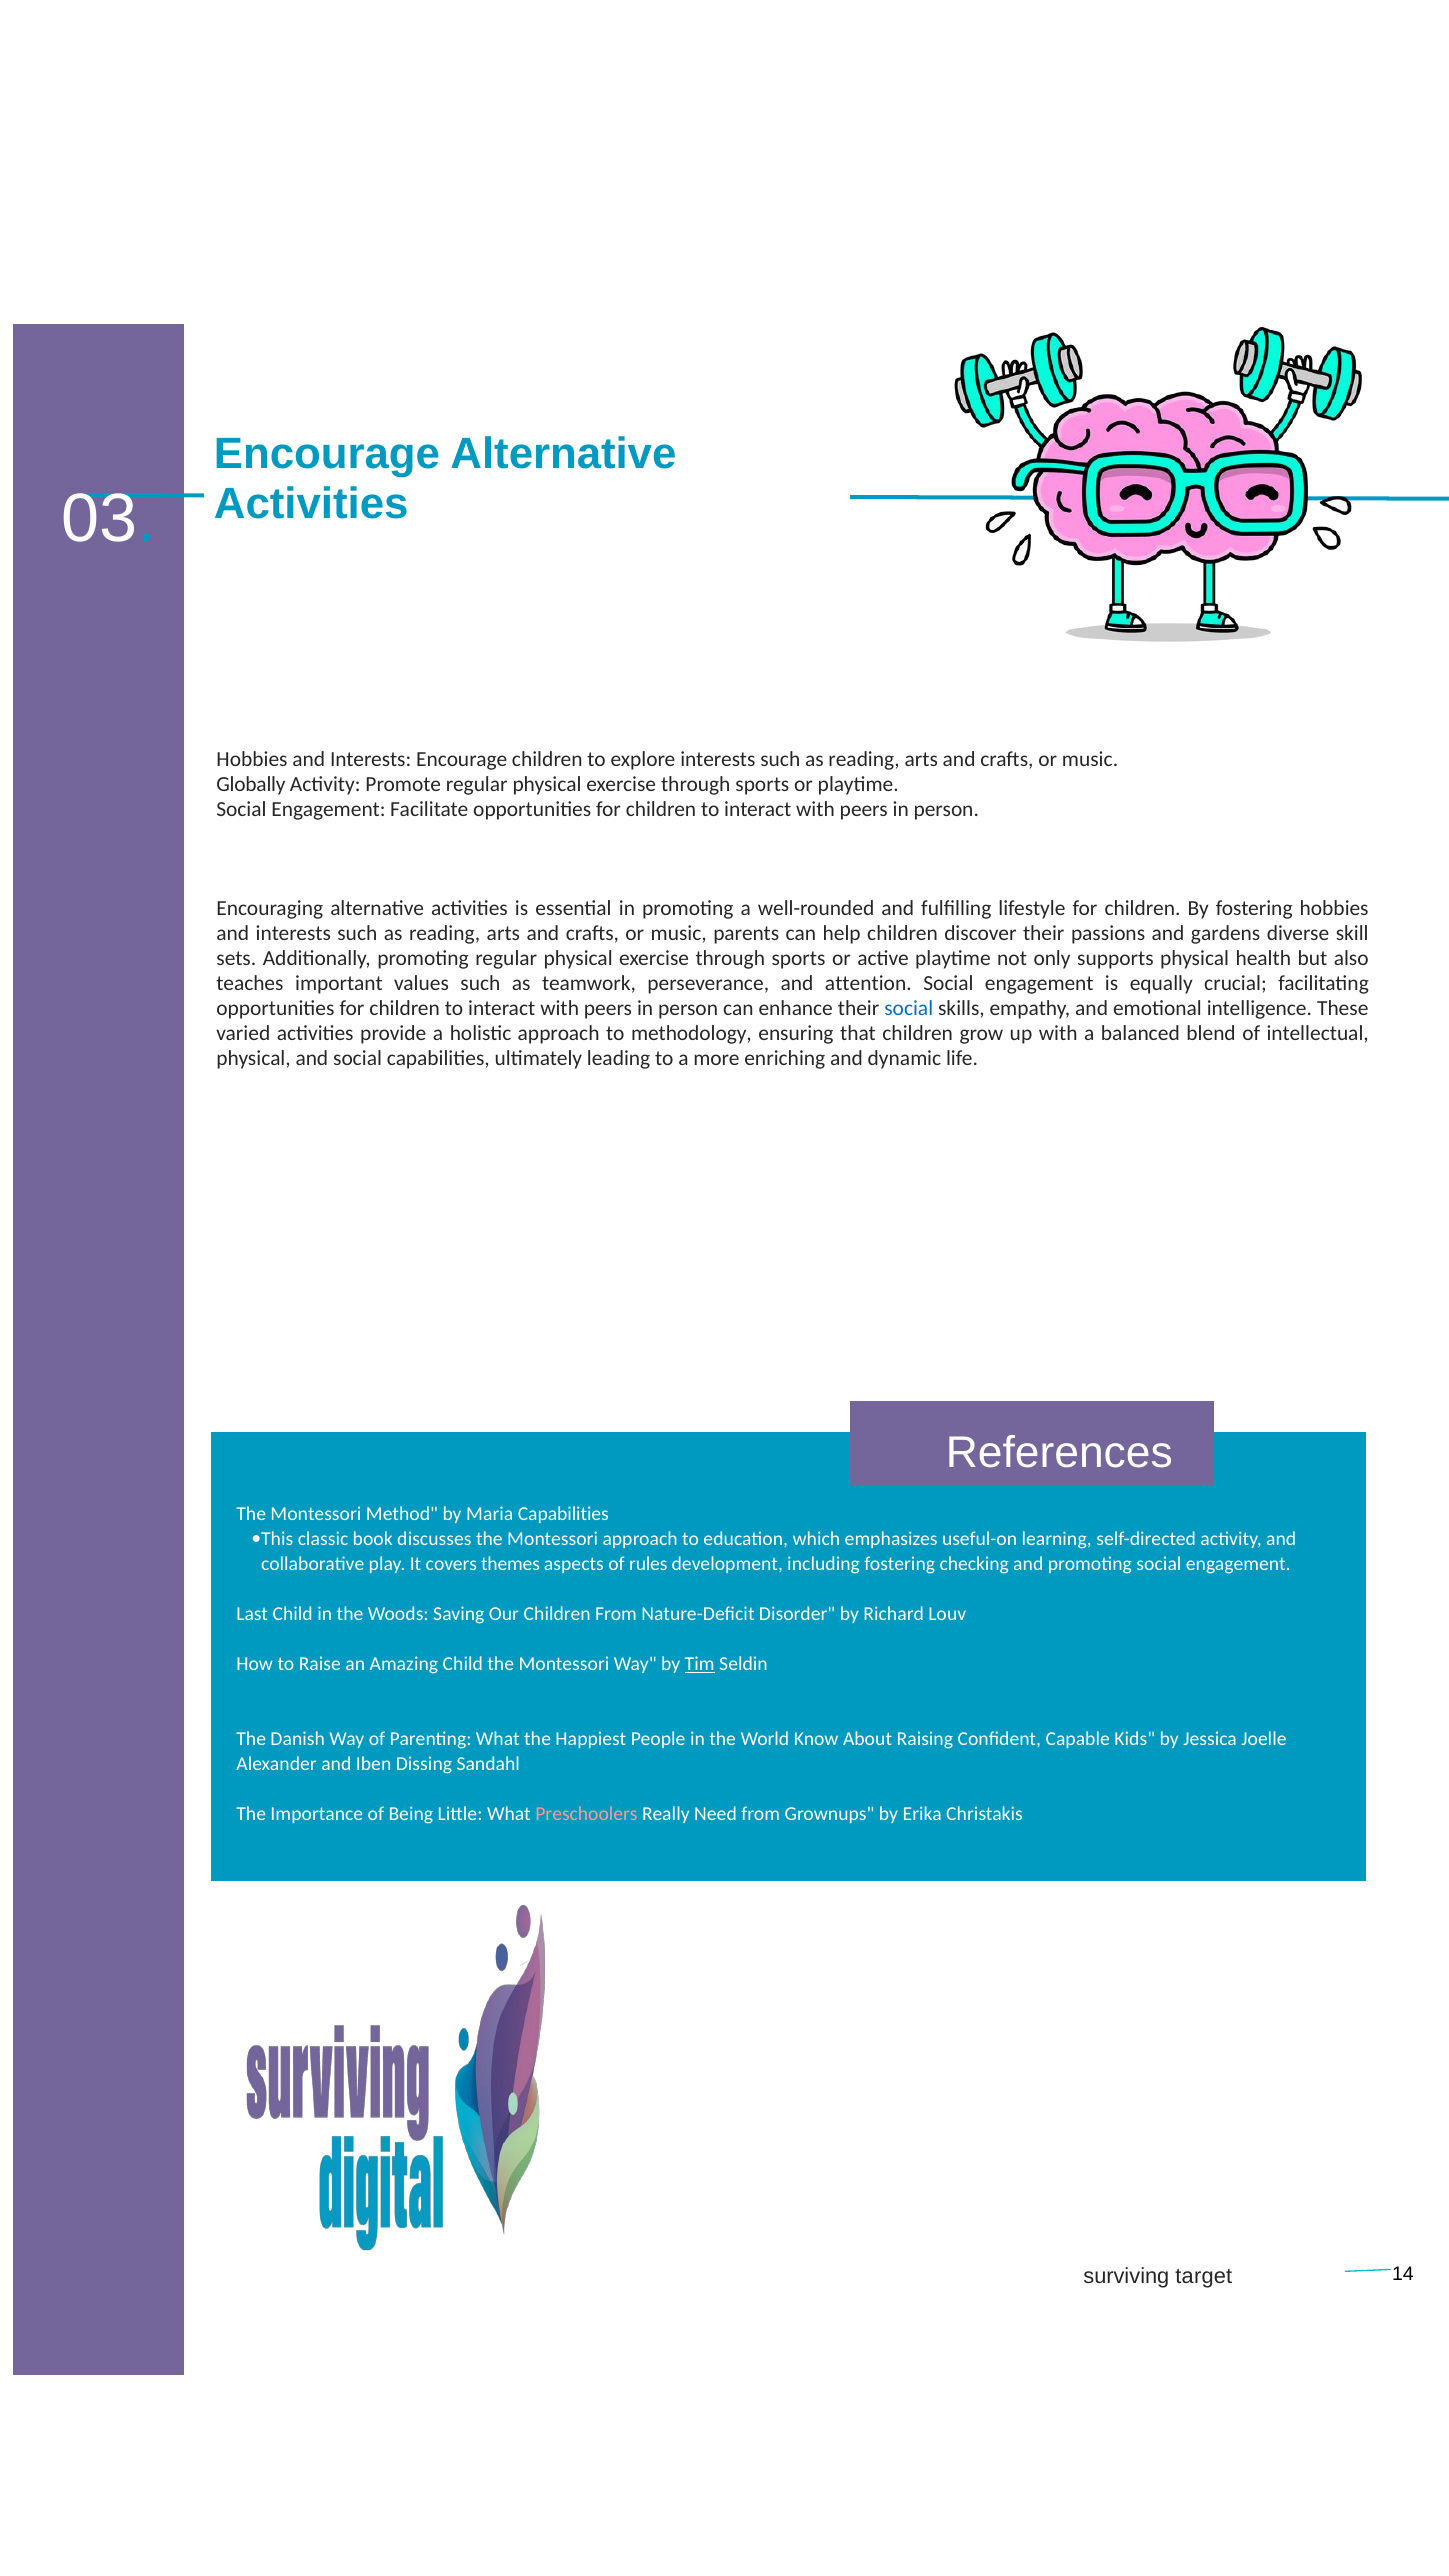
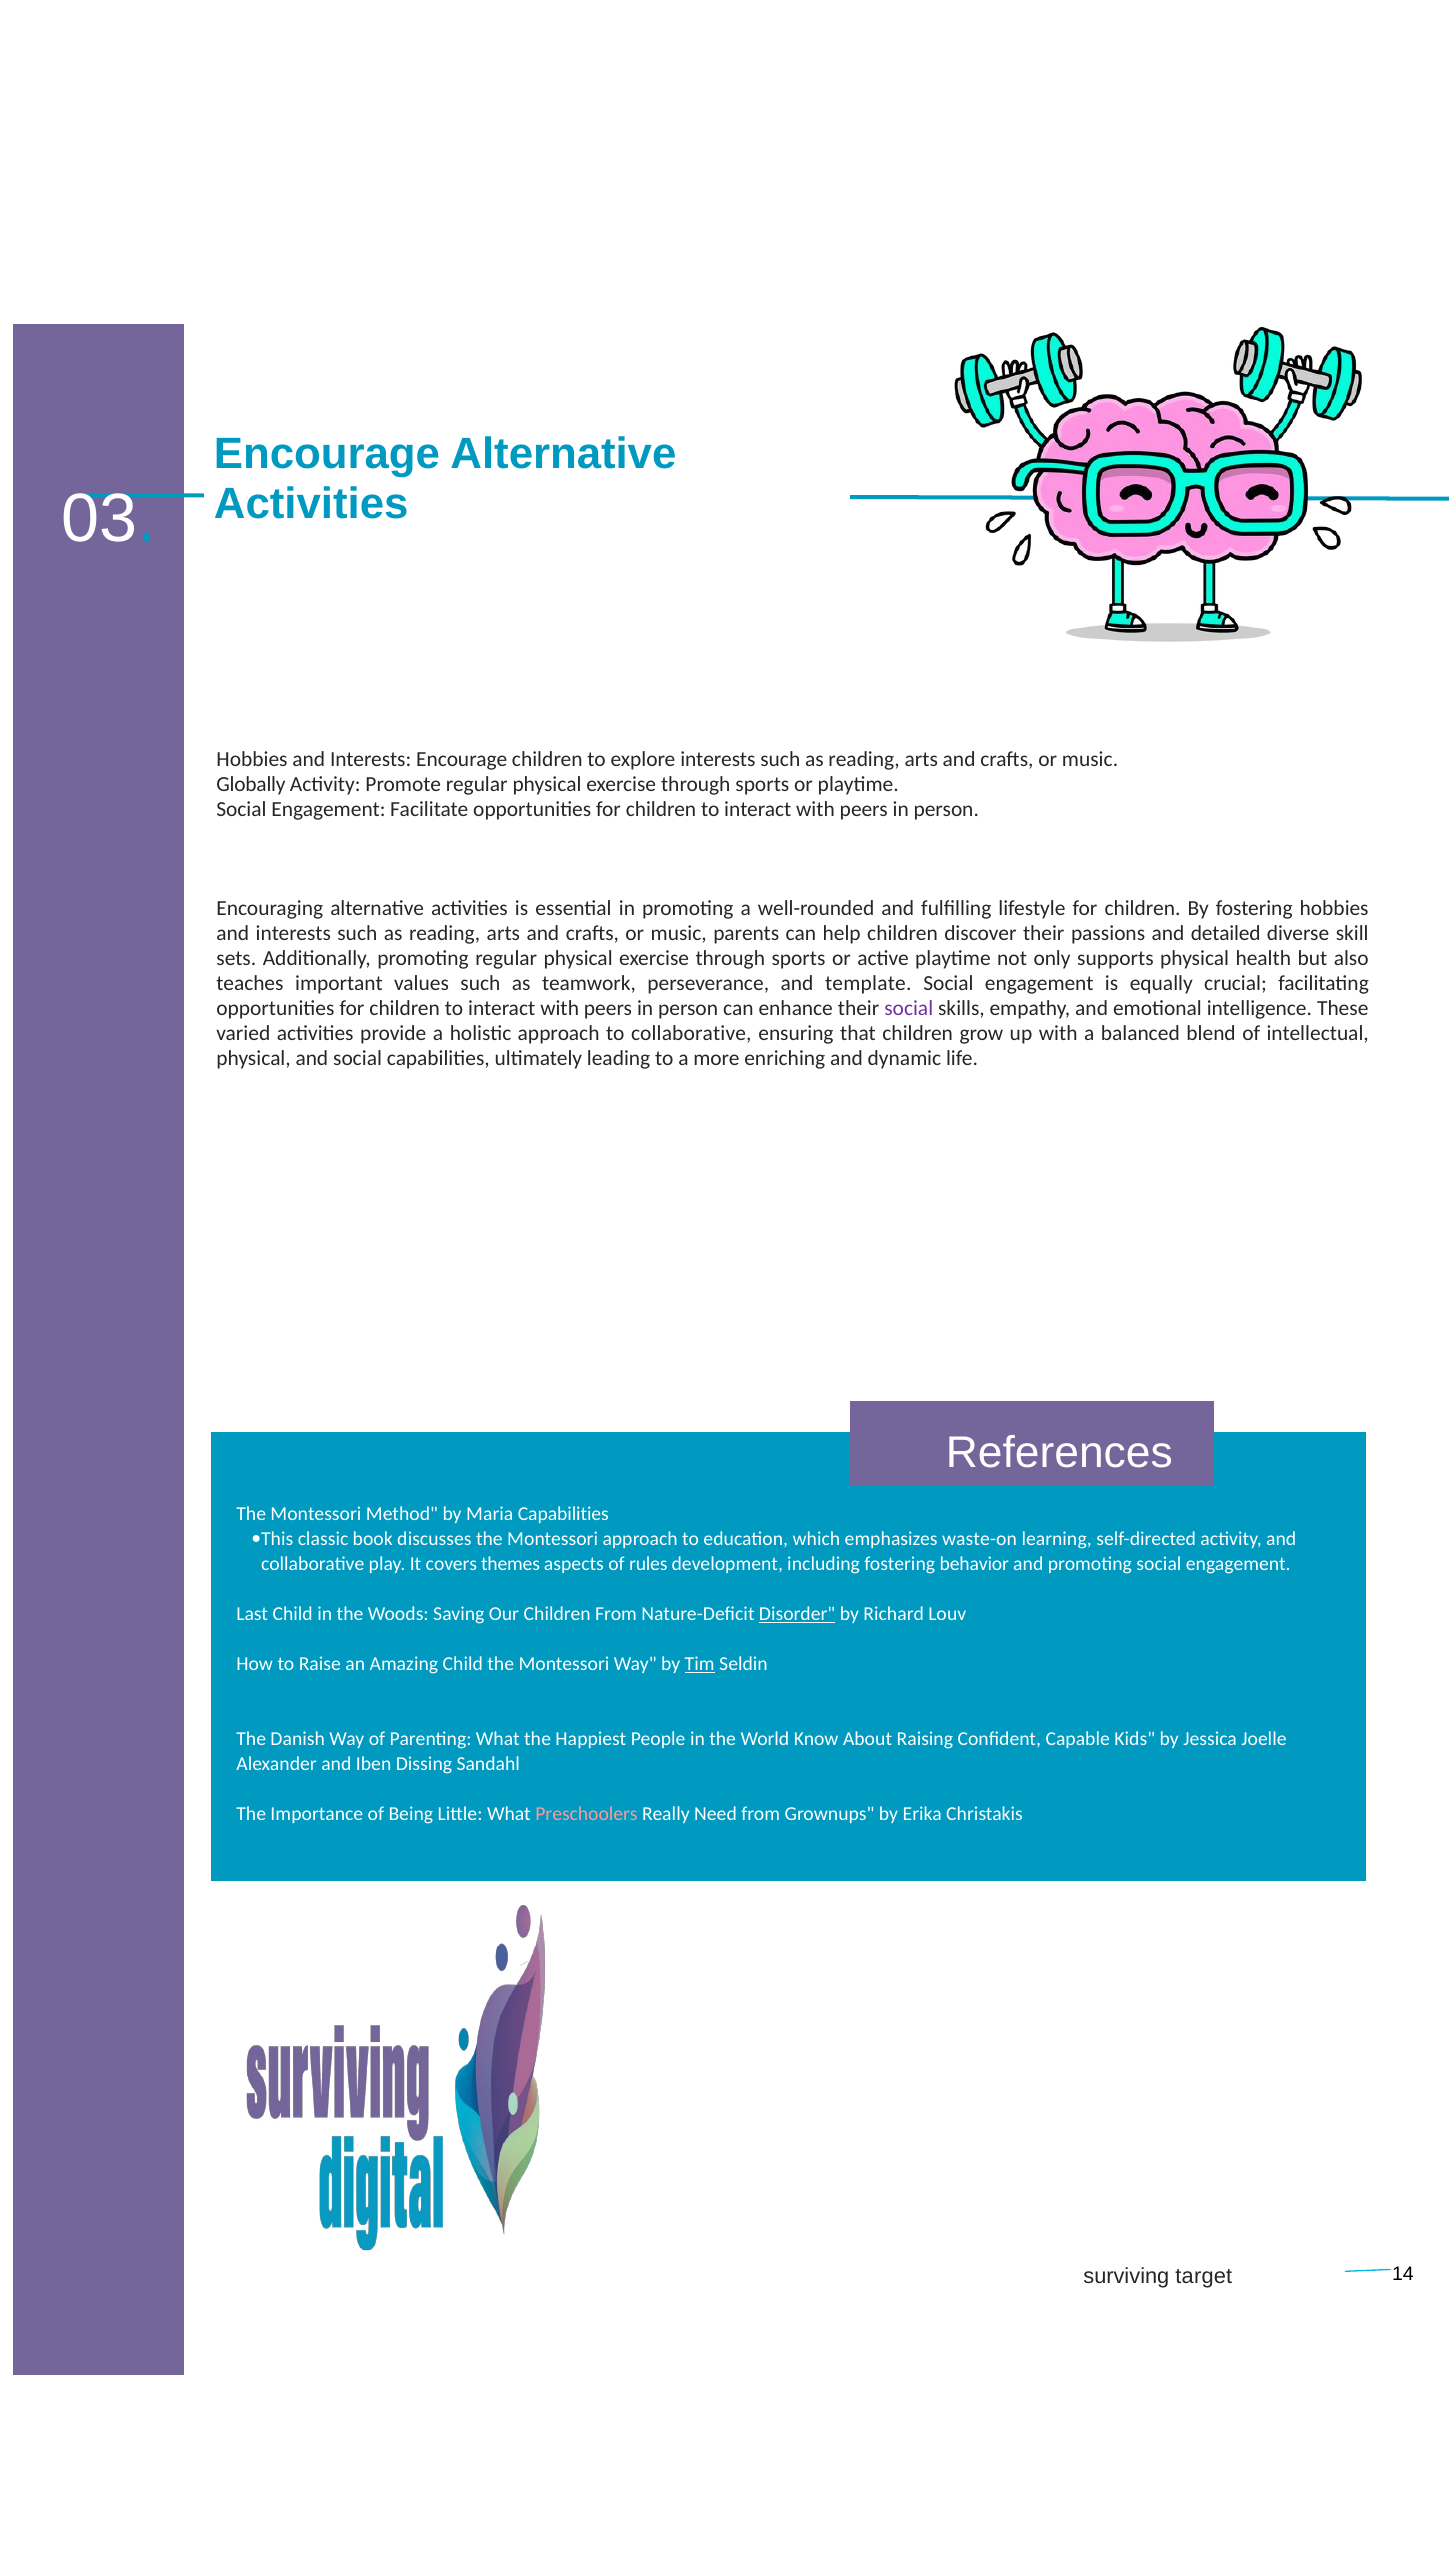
gardens: gardens -> detailed (1226, 934)
attention: attention -> template (868, 984)
social colour: blue -> purple (909, 1009)
to methodology: methodology -> collaborative (691, 1034)
useful-on: useful-on -> waste-on (979, 1539)
checking: checking -> behavior (974, 1564)
Disorder underline: none -> present (797, 1614)
